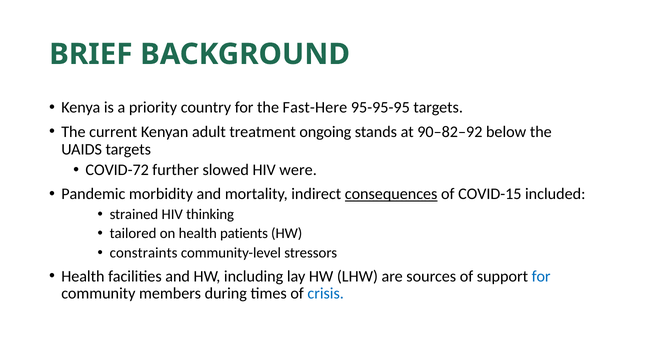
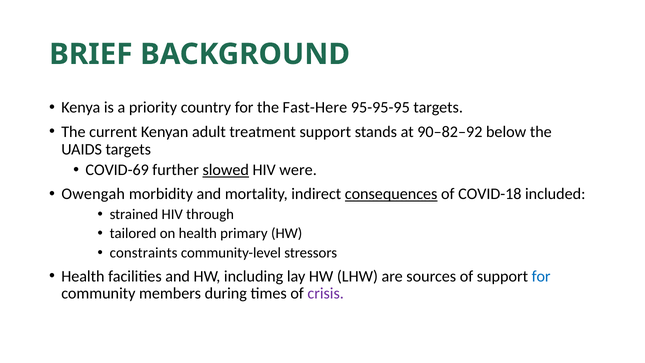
treatment ongoing: ongoing -> support (325, 132)
COVID-72: COVID-72 -> COVID-69 (117, 170)
slowed underline: none -> present (226, 170)
Pandemic: Pandemic -> Owengah (93, 194)
COVID-15: COVID-15 -> COVID-18 (490, 194)
thinking: thinking -> through (210, 214)
patients: patients -> primary (244, 233)
crisis colour: blue -> purple (326, 294)
